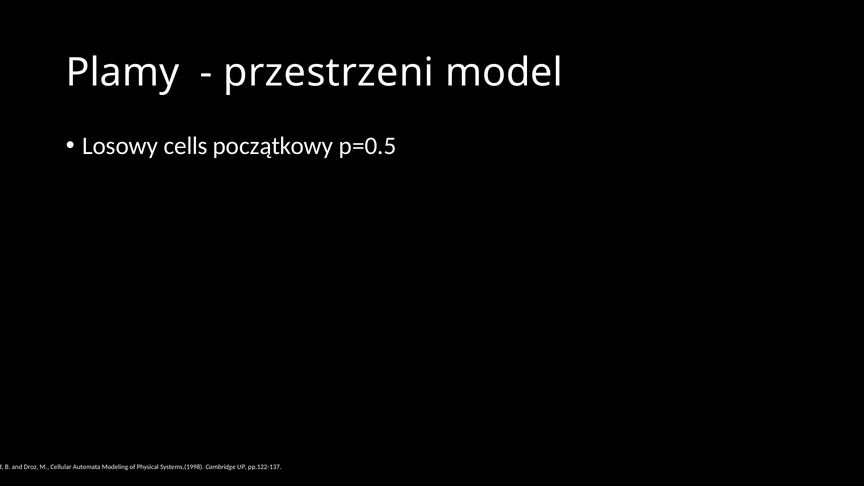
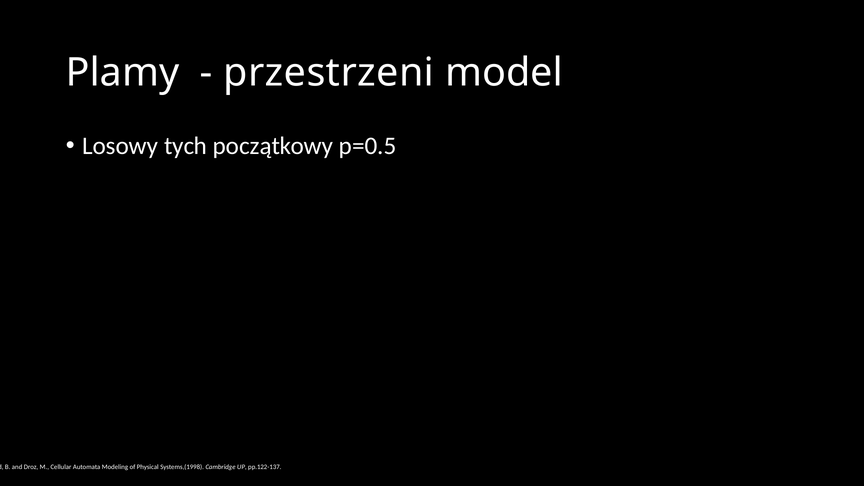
cells: cells -> tych (186, 146)
